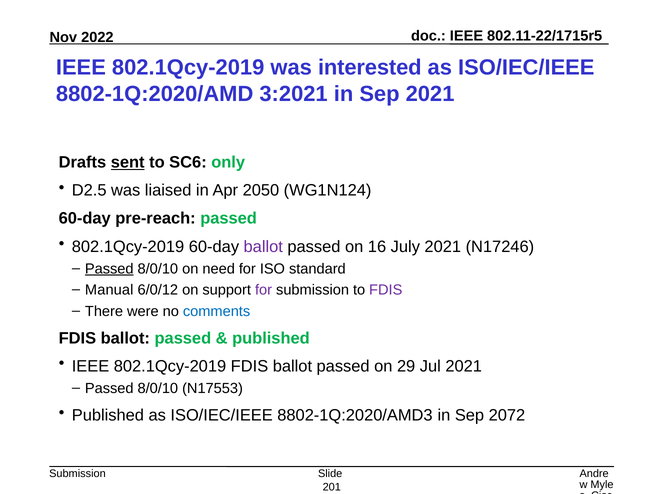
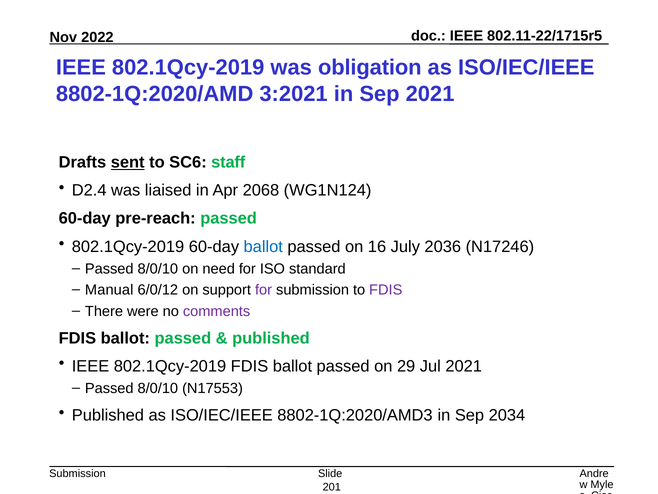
interested: interested -> obligation (370, 67)
only: only -> staff (228, 162)
D2.5: D2.5 -> D2.4 (89, 190)
2050: 2050 -> 2068 (261, 190)
ballot colour: purple -> blue (263, 246)
July 2021: 2021 -> 2036 (443, 246)
Passed underline: present -> none (109, 268)
comments colour: blue -> purple (217, 311)
2072: 2072 -> 2034 (507, 415)
